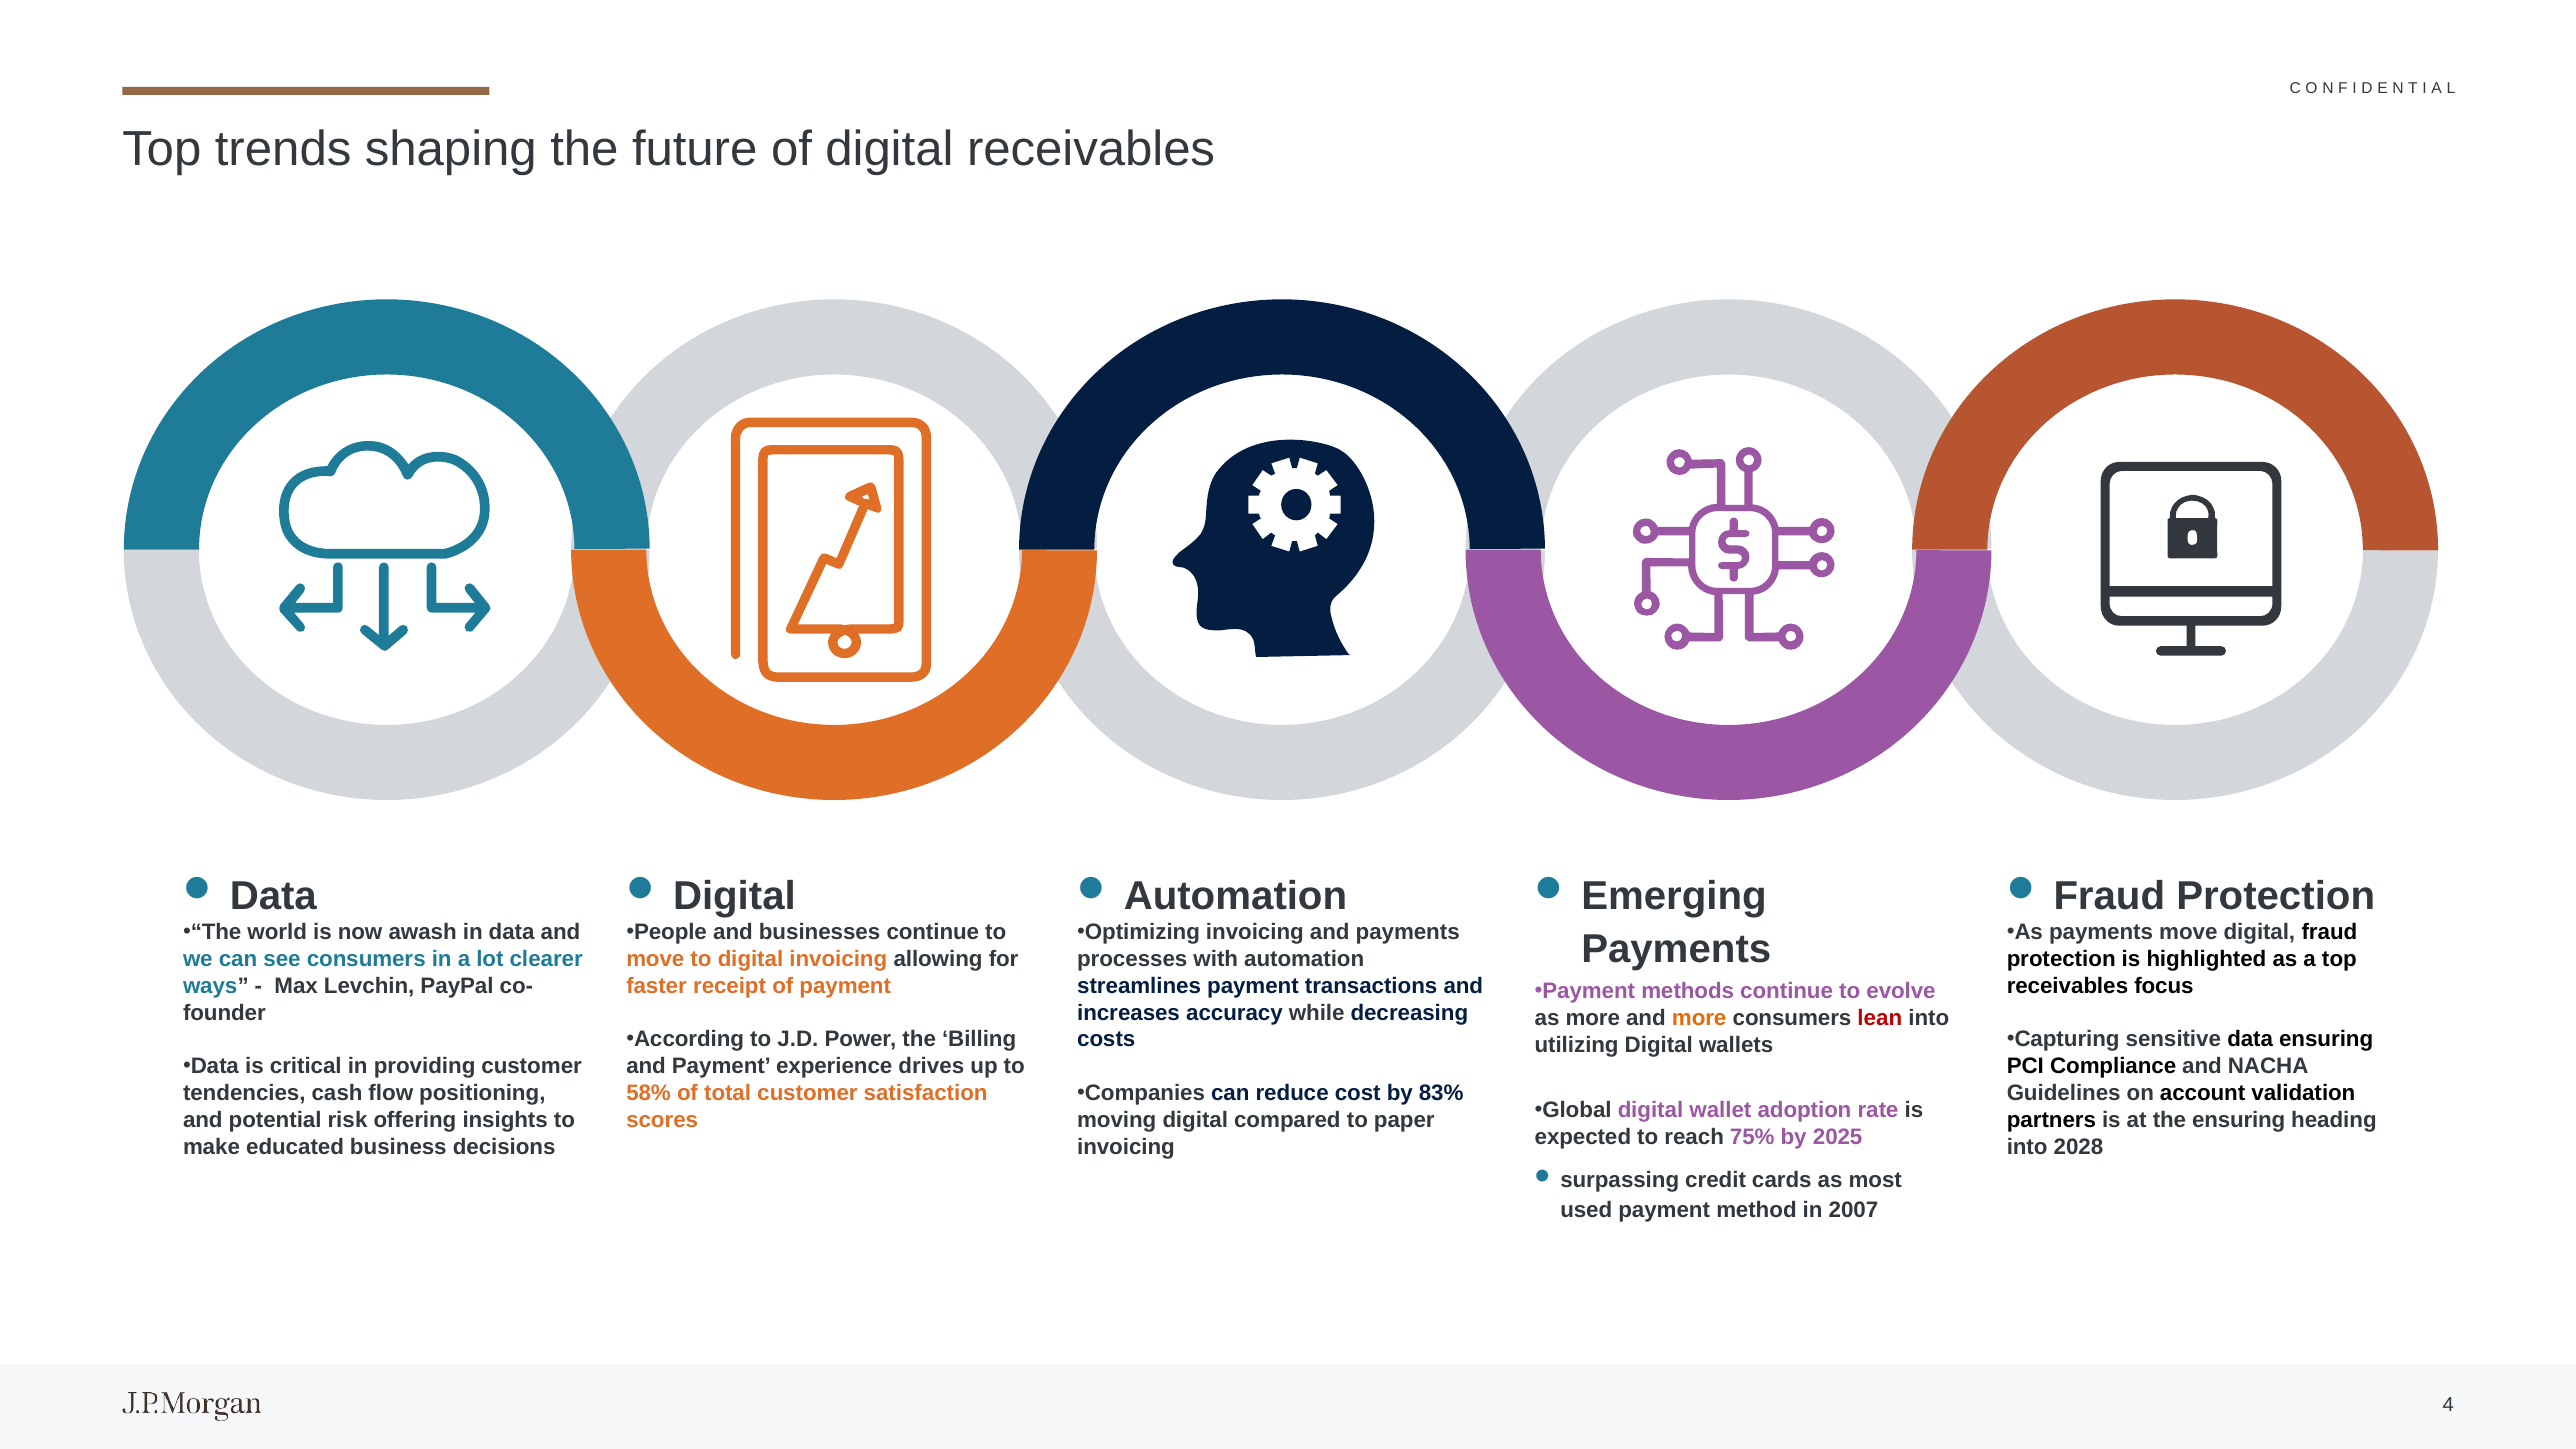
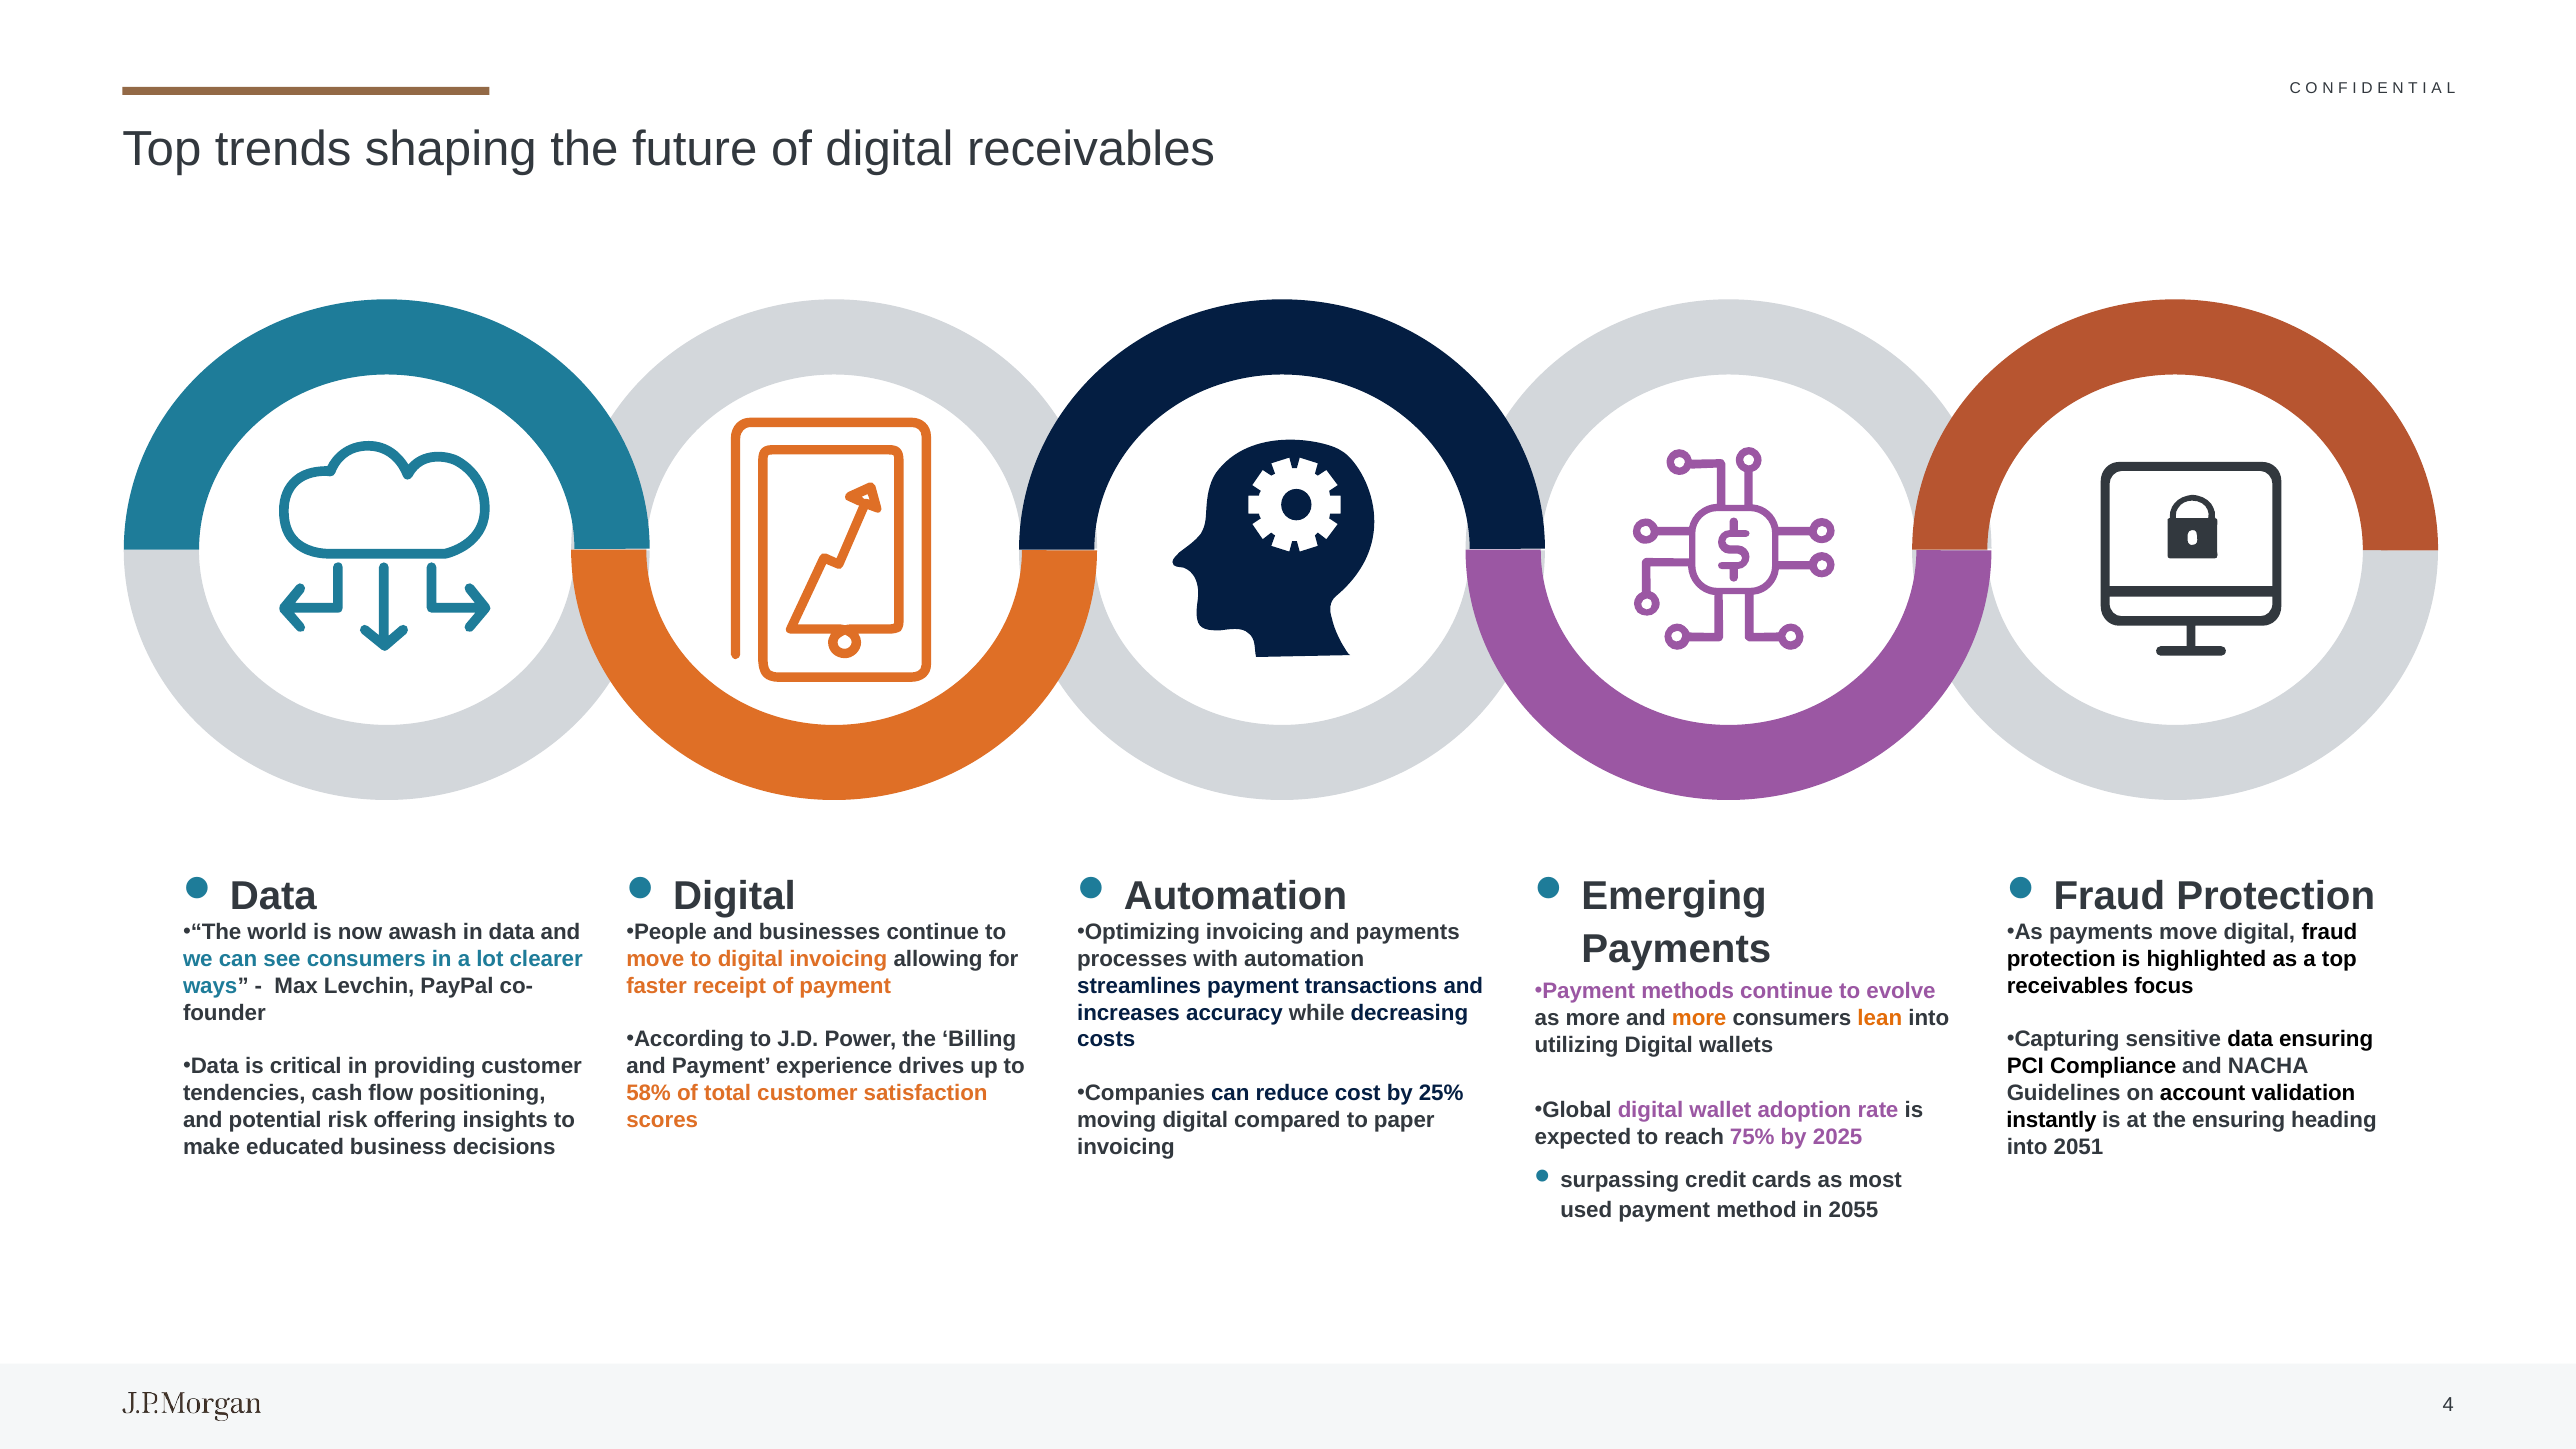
lean colour: red -> orange (1880, 1018)
83%: 83% -> 25% (1441, 1093)
partners: partners -> instantly (2052, 1120)
2028: 2028 -> 2051 (2079, 1147)
2007: 2007 -> 2055 (1853, 1210)
